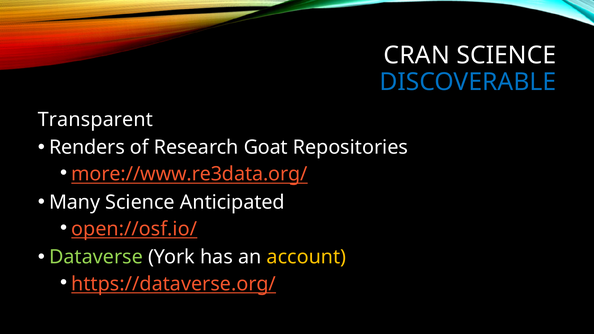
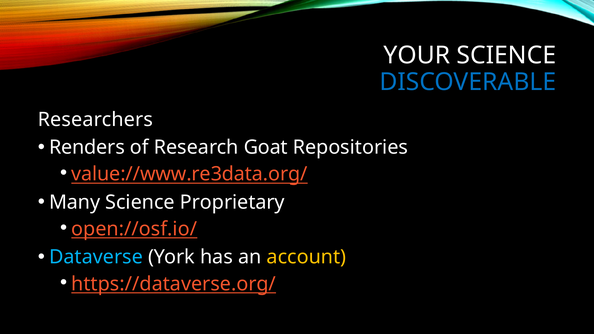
CRAN: CRAN -> YOUR (417, 55)
Transparent: Transparent -> Researchers (95, 120)
more://www.re3data.org/: more://www.re3data.org/ -> value://www.re3data.org/ (189, 174)
Anticipated: Anticipated -> Proprietary (232, 202)
Dataverse colour: light green -> light blue (96, 257)
